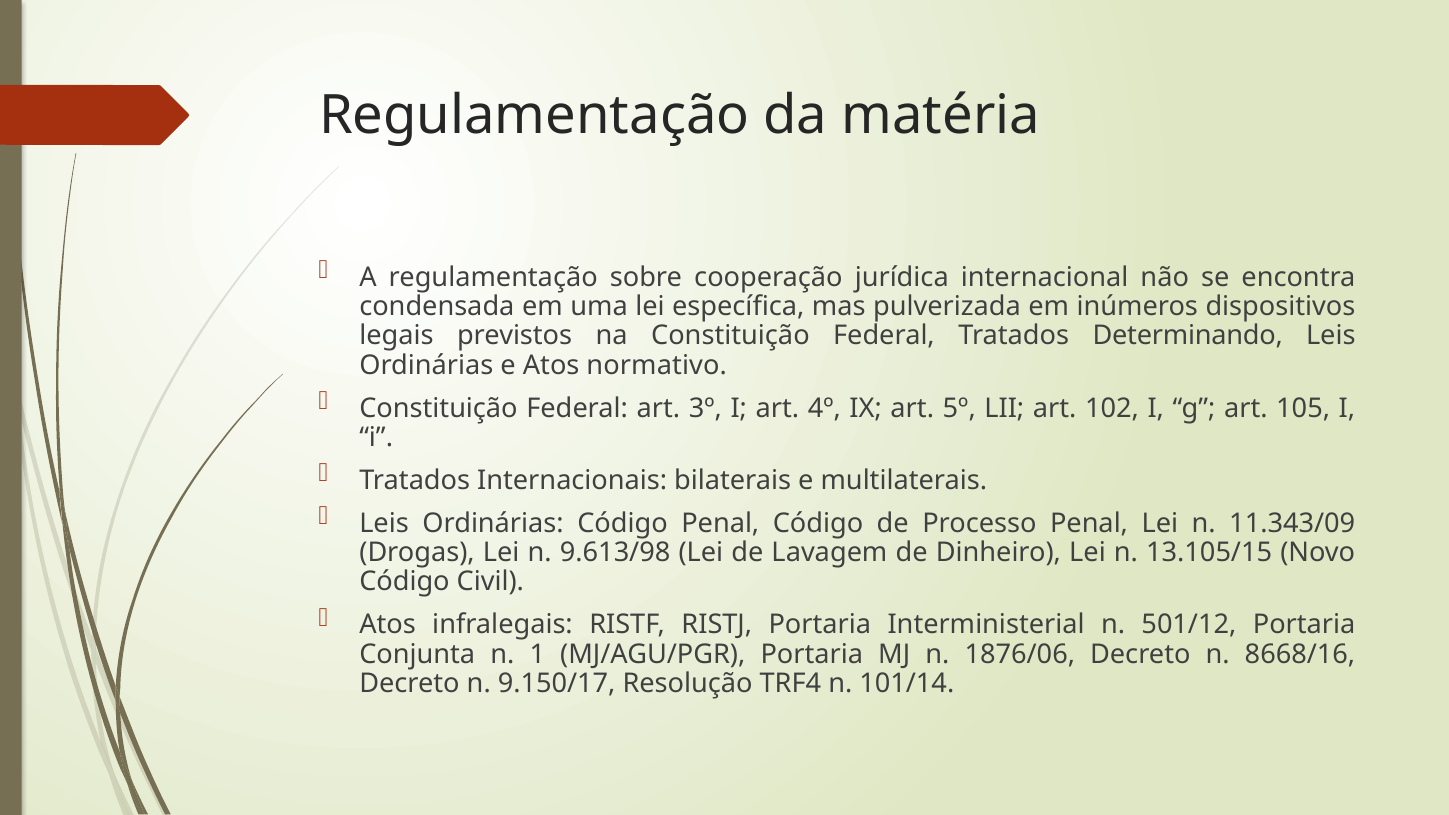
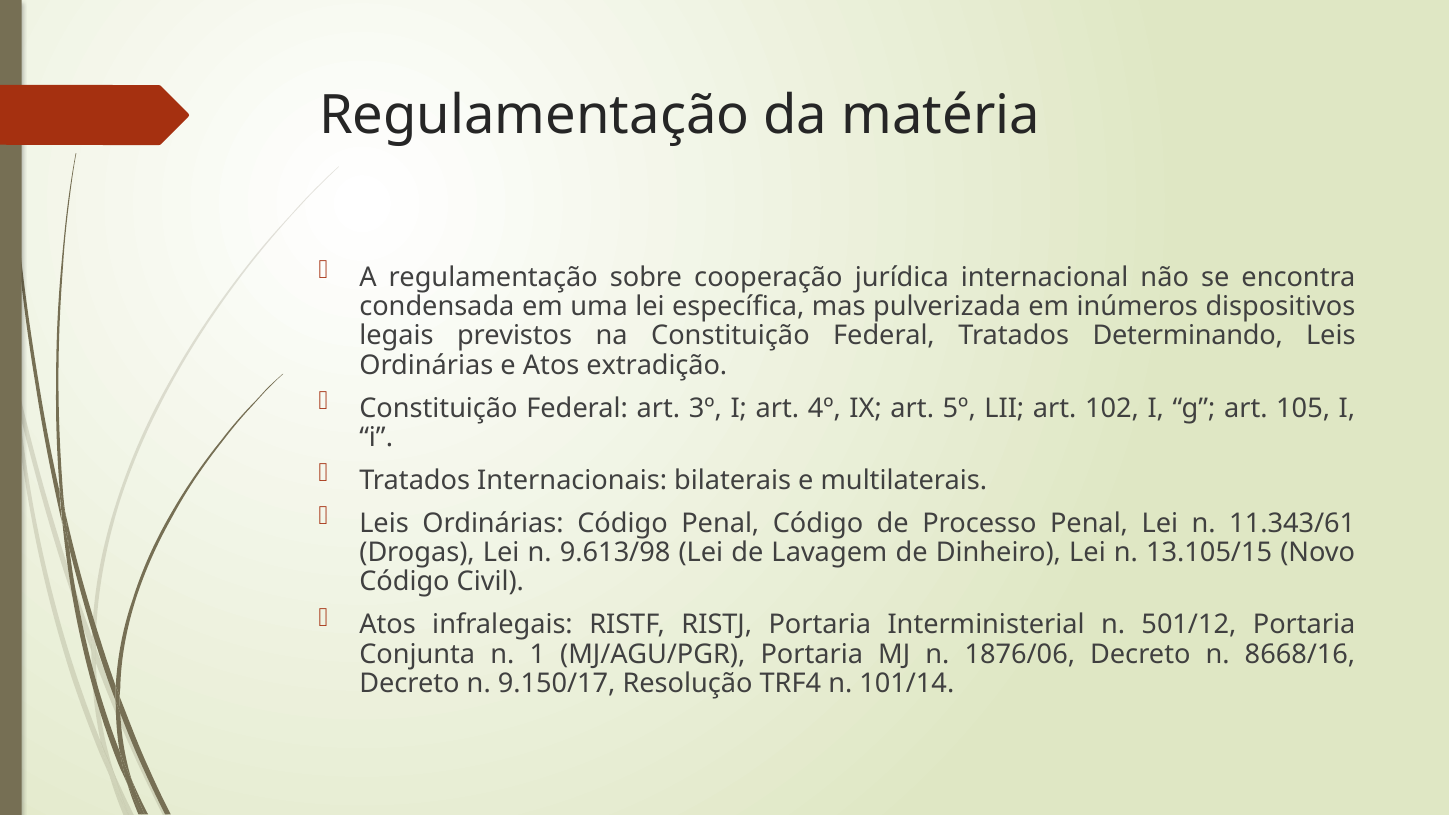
normativo: normativo -> extradição (657, 365)
11.343/09: 11.343/09 -> 11.343/61 (1292, 523)
